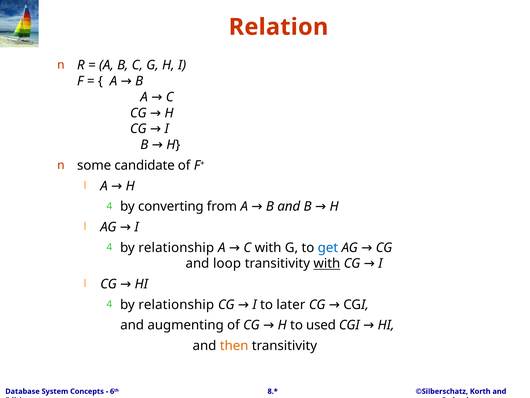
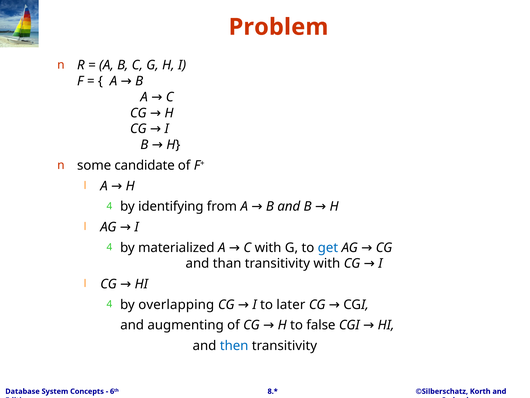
Relation: Relation -> Problem (279, 27)
converting: converting -> identifying (171, 206)
relationship: relationship -> materialized (176, 247)
loop: loop -> than (227, 263)
with underline: present -> none (327, 263)
relationship: relationship -> overlapping (176, 304)
used: used -> false (321, 325)
then colour: orange -> blue (234, 345)
